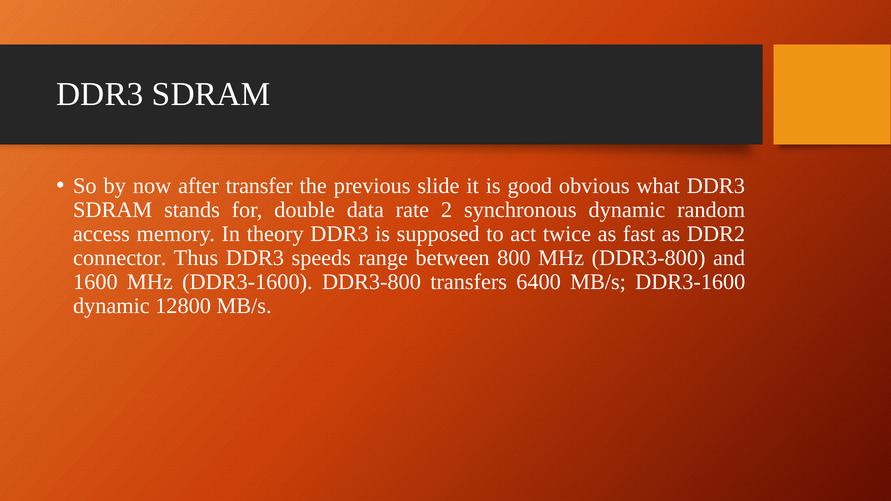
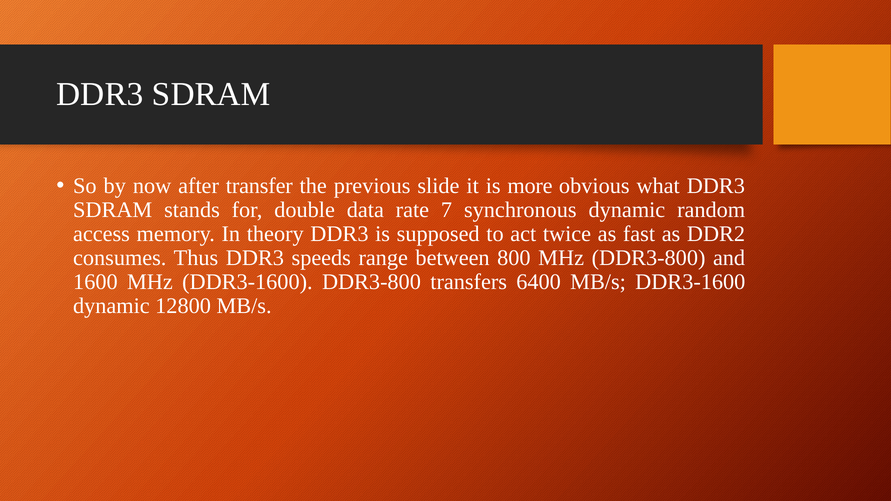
good: good -> more (530, 186)
2: 2 -> 7 (447, 210)
connector: connector -> consumes (120, 258)
